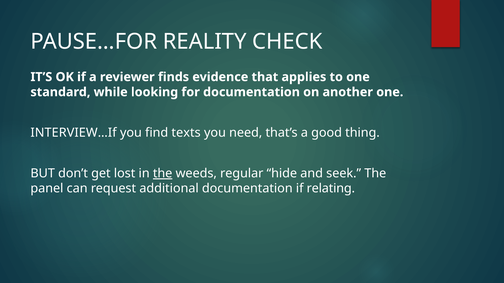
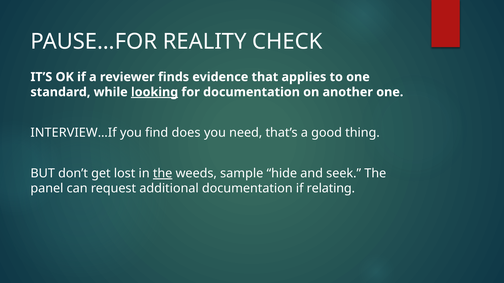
looking underline: none -> present (155, 92)
texts: texts -> does (186, 133)
regular: regular -> sample (242, 174)
